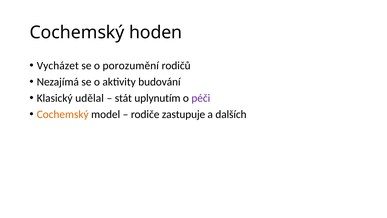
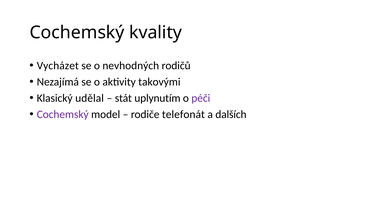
hoden: hoden -> kvality (156, 33)
porozumění: porozumění -> nevhodných (131, 65)
budování: budování -> takovými (159, 82)
Cochemský colour: orange -> purple (63, 114)
zastupuje: zastupuje -> telefonát (183, 114)
